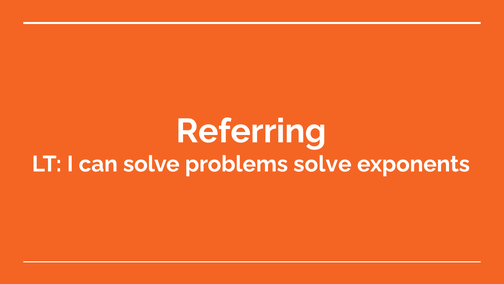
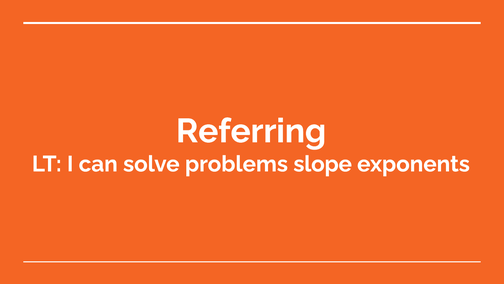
problems solve: solve -> slope (323, 164)
